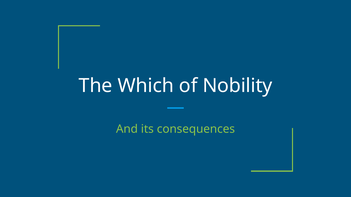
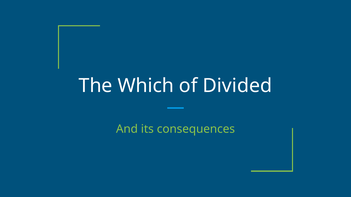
Nobility: Nobility -> Divided (237, 86)
